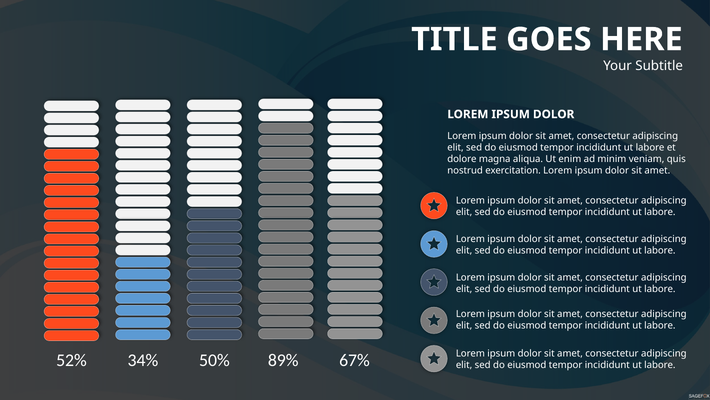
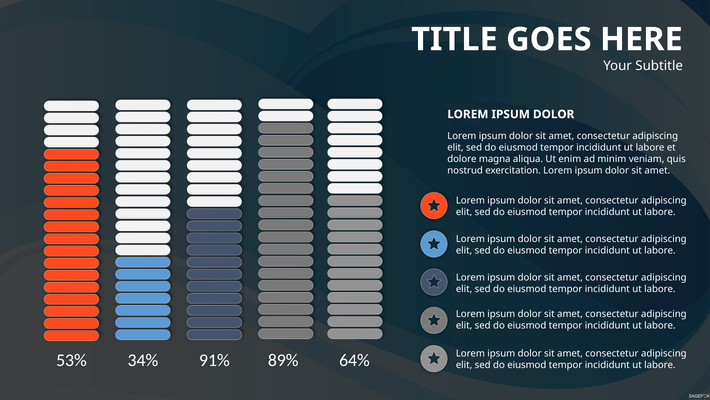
52%: 52% -> 53% (71, 360)
50%: 50% -> 91% (214, 360)
67%: 67% -> 64% (354, 360)
